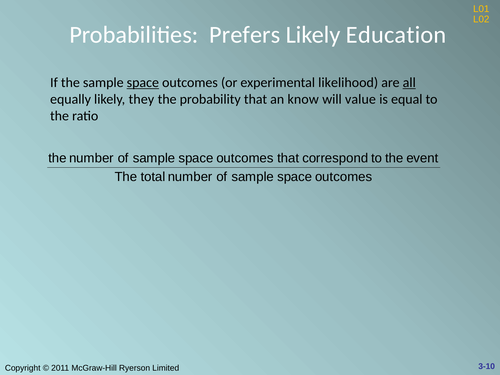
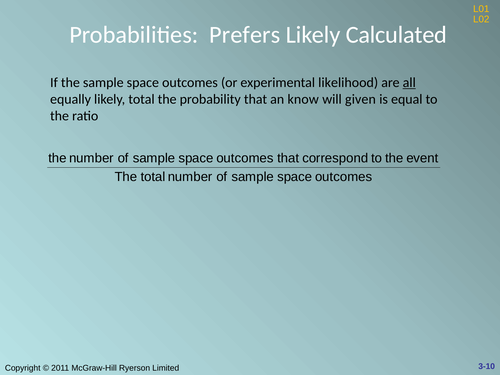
Education: Education -> Calculated (396, 35)
space underline: present -> none (143, 83)
likely they: they -> total (141, 99)
value: value -> given (360, 99)
